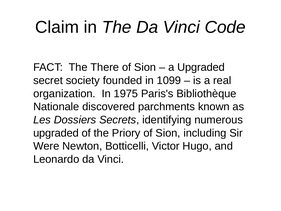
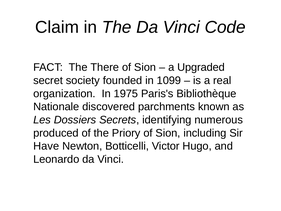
upgraded: upgraded -> produced (56, 133)
Were: Were -> Have (46, 146)
